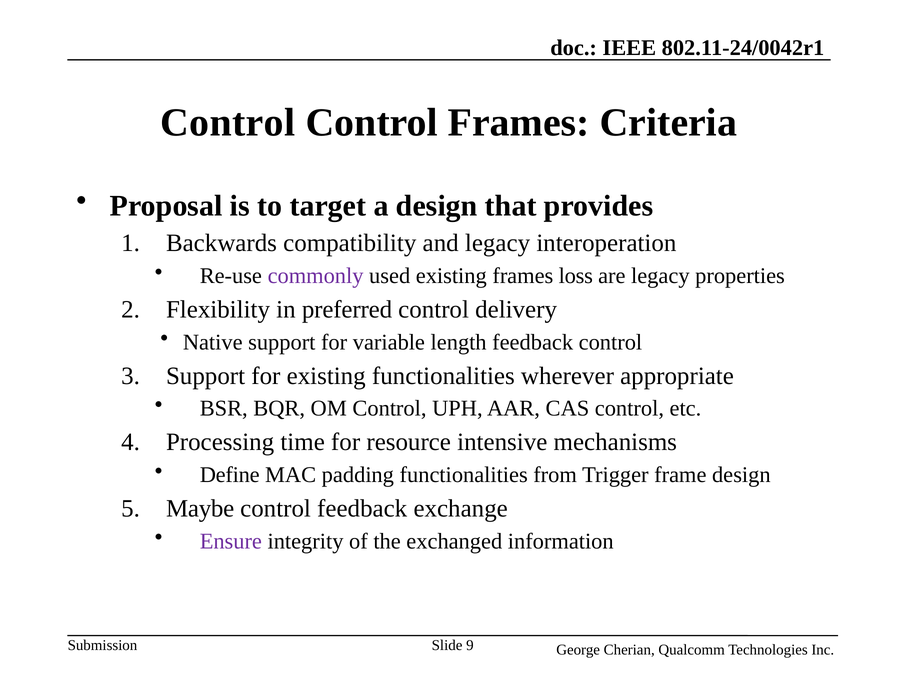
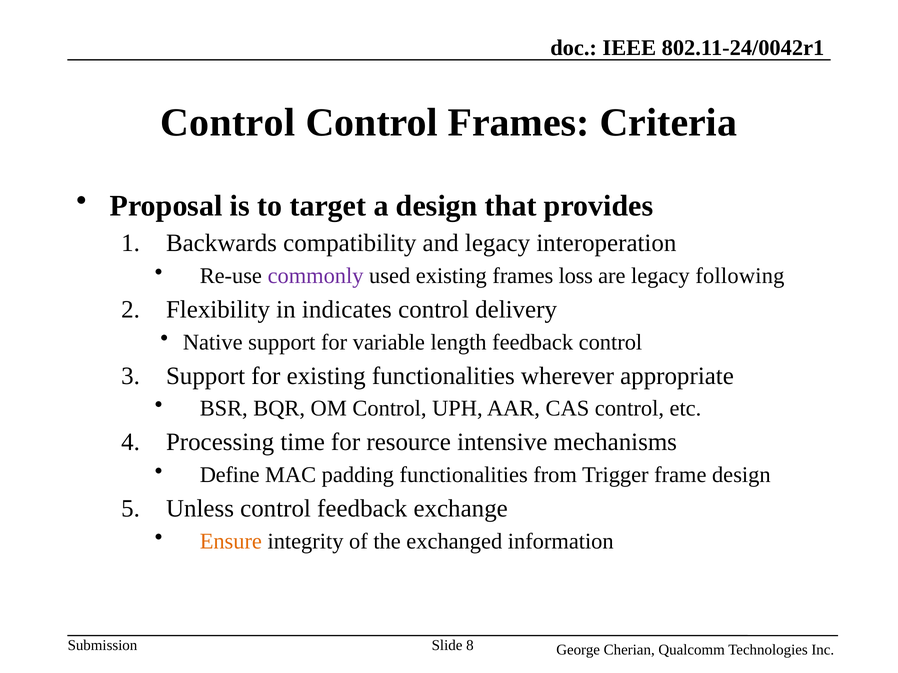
properties: properties -> following (740, 276)
preferred: preferred -> indicates (347, 310)
Maybe: Maybe -> Unless (200, 509)
Ensure colour: purple -> orange (231, 542)
9: 9 -> 8 (470, 646)
